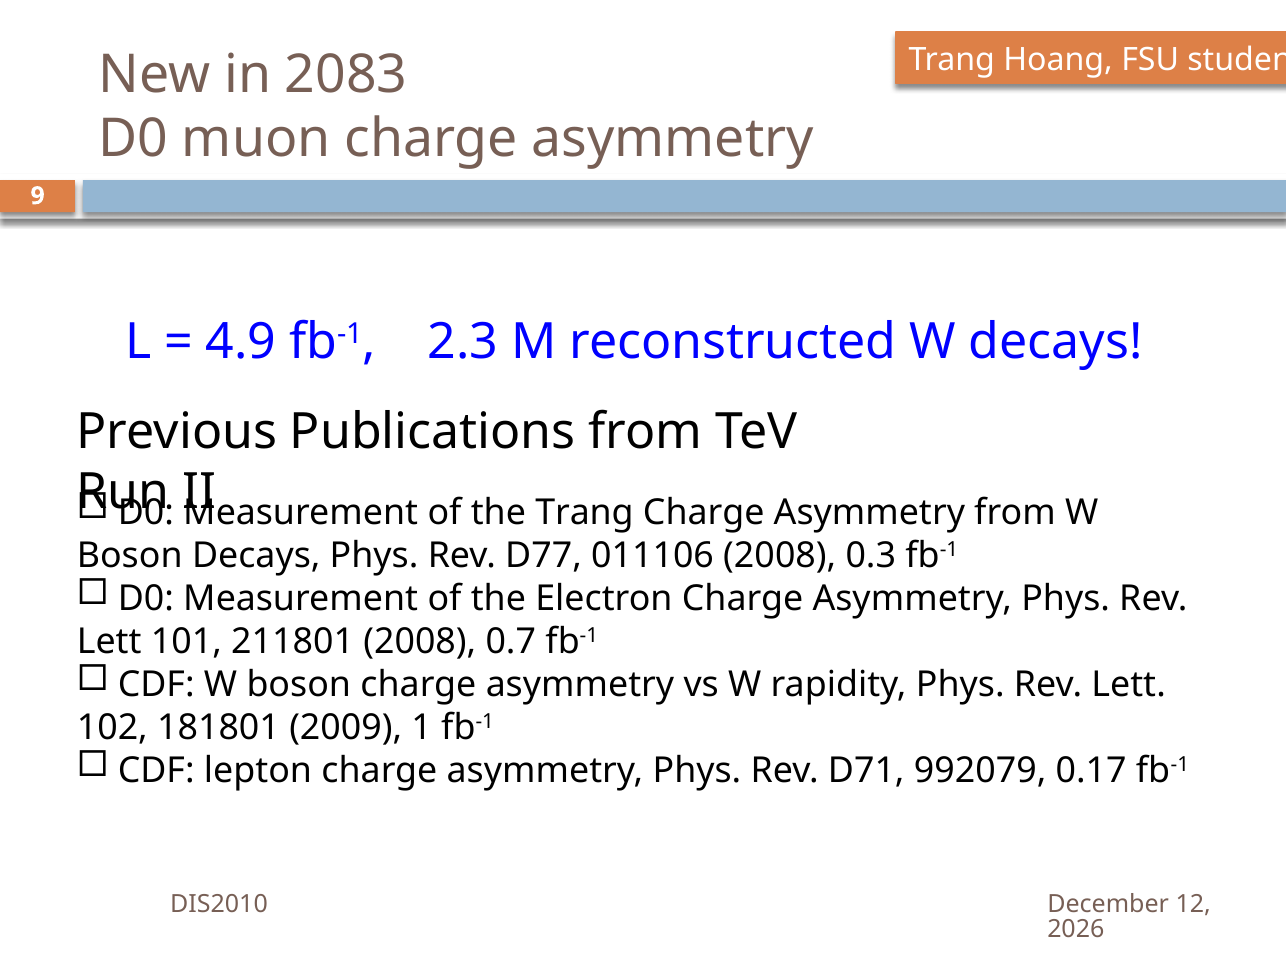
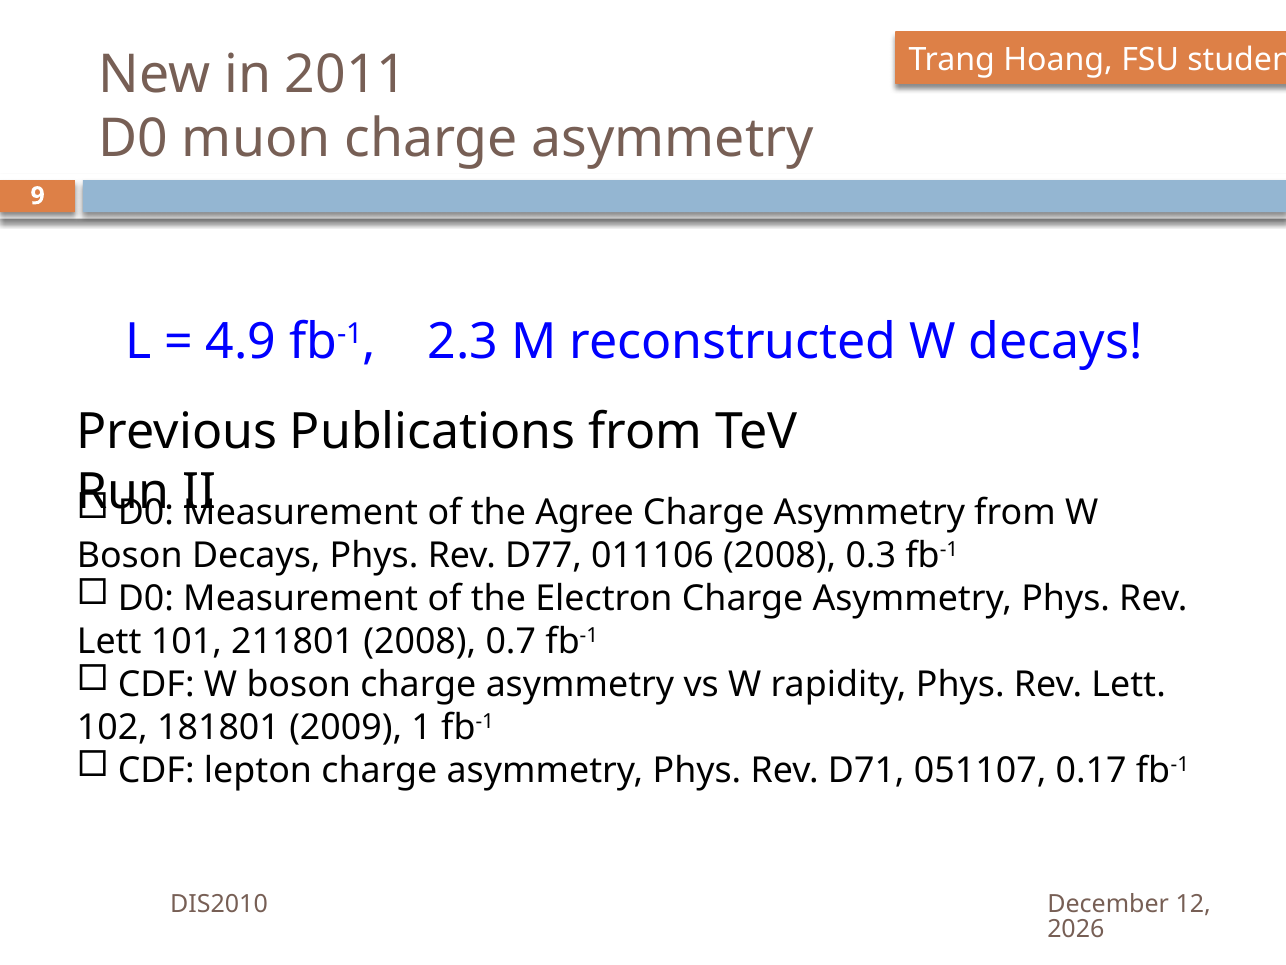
2083: 2083 -> 2011 (346, 74)
the Trang: Trang -> Agree (585, 513)
992079: 992079 -> 051107 (980, 770)
